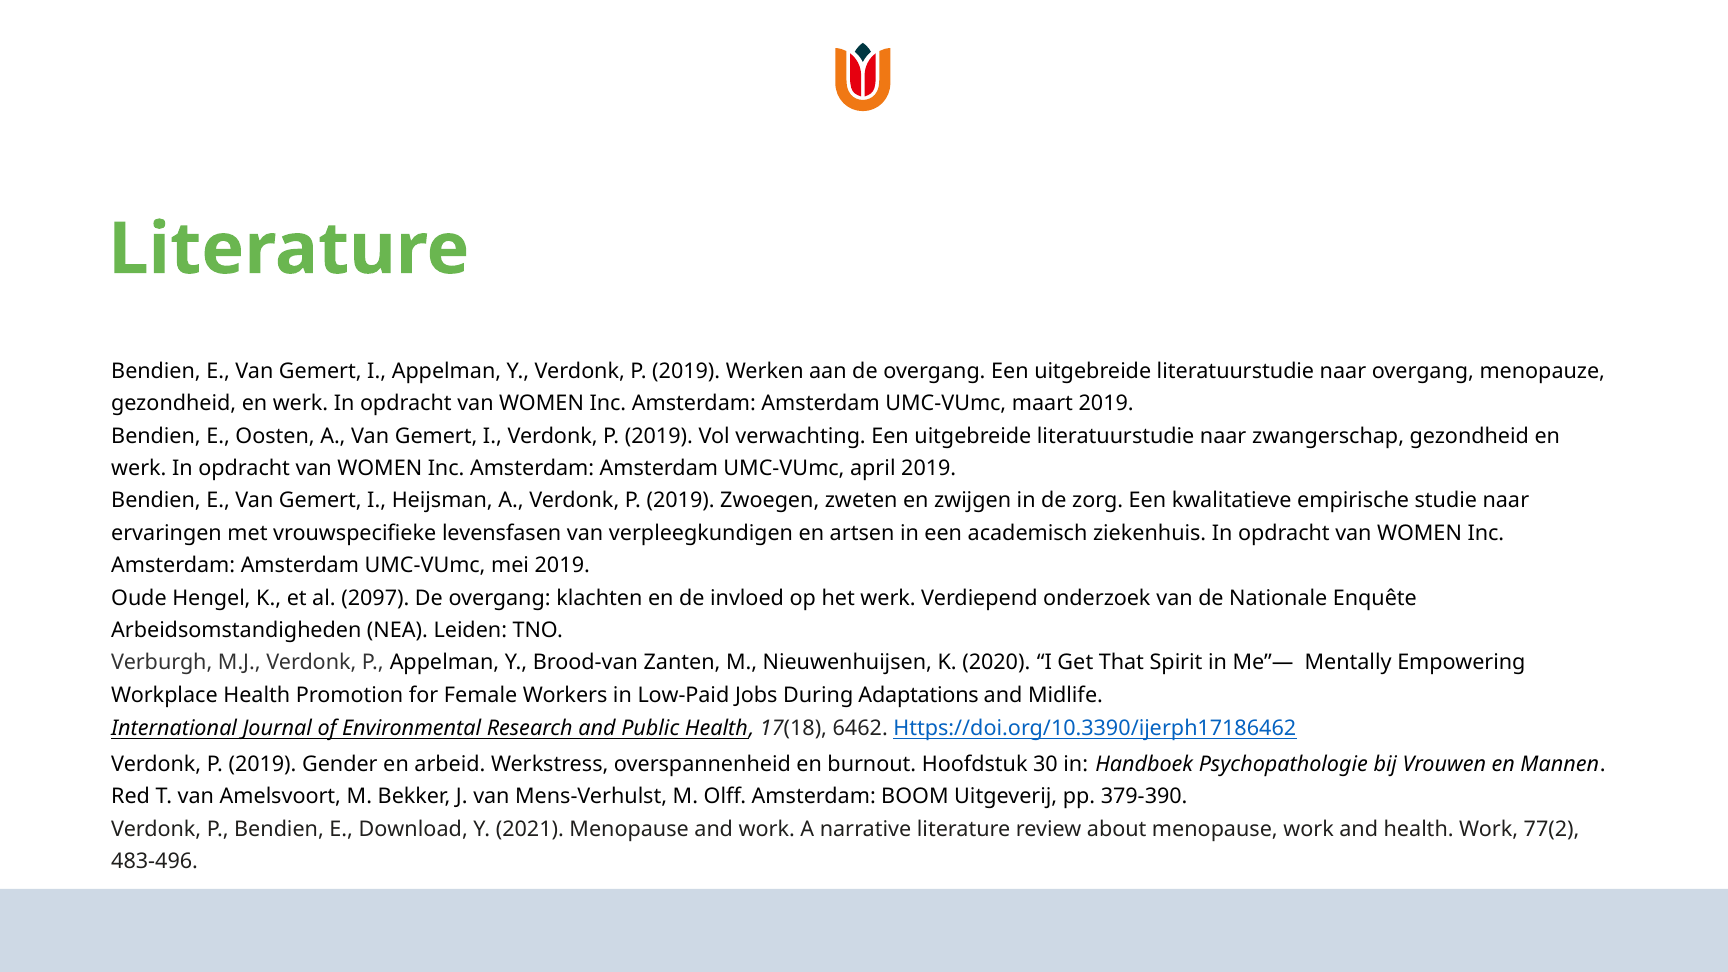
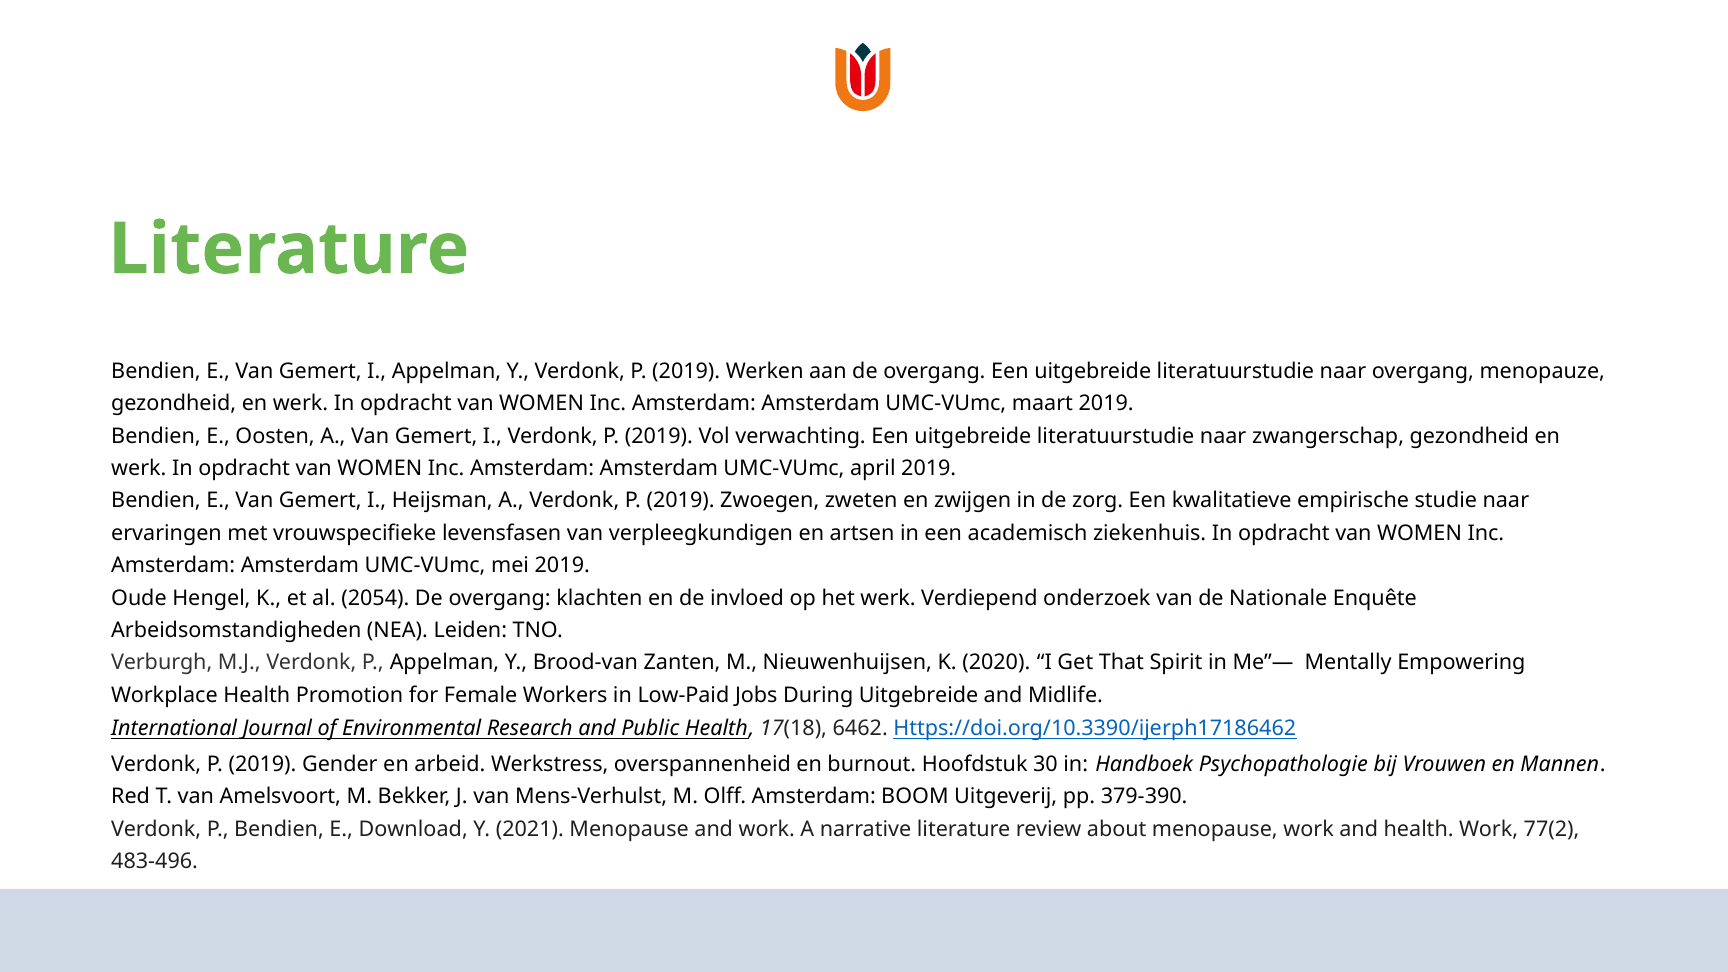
2097: 2097 -> 2054 (375, 598)
During Adaptations: Adaptations -> Uitgebreide (919, 695)
